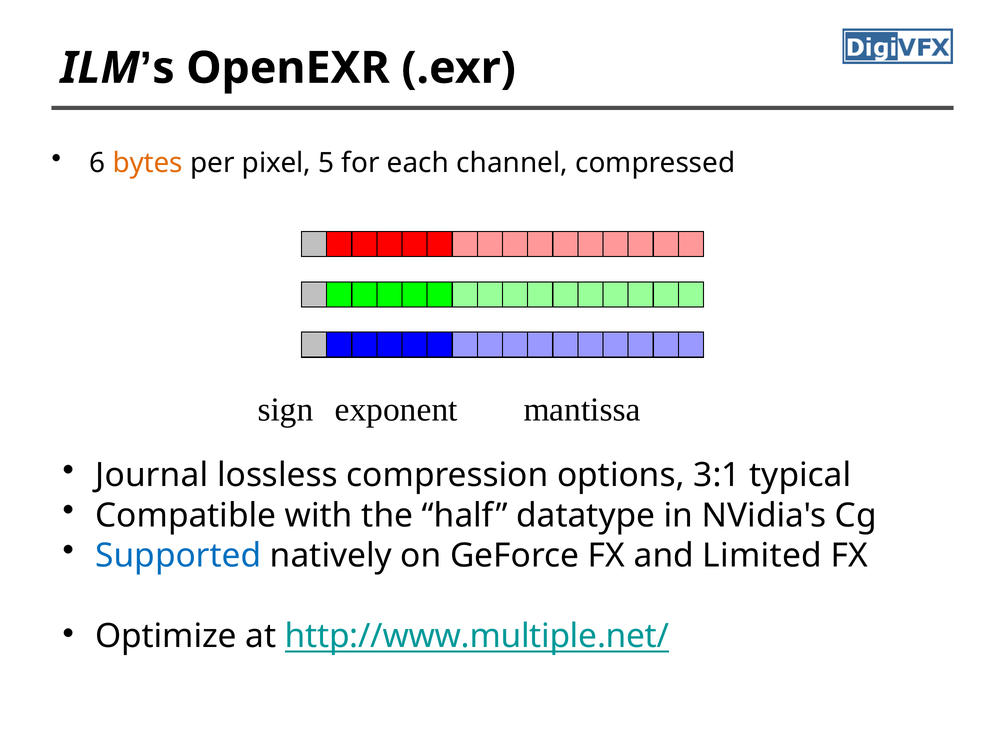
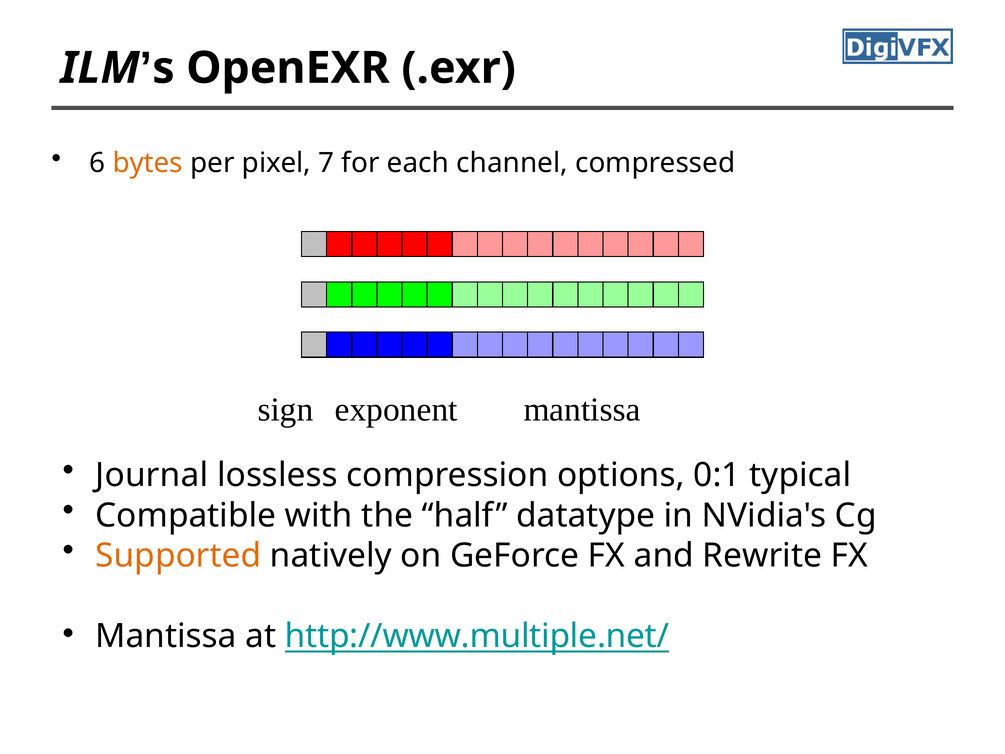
5: 5 -> 7 (326, 163)
3:1: 3:1 -> 0:1 (717, 475)
Supported colour: blue -> orange (178, 556)
Limited: Limited -> Rewrite (762, 556)
Optimize: Optimize -> Mantissa (166, 636)
